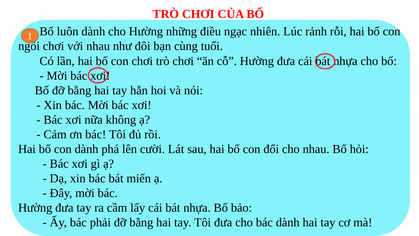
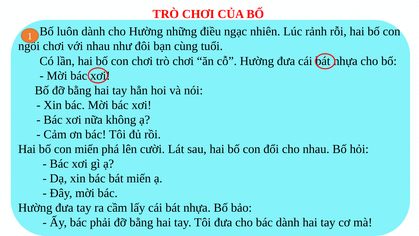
con dành: dành -> miến (87, 149)
